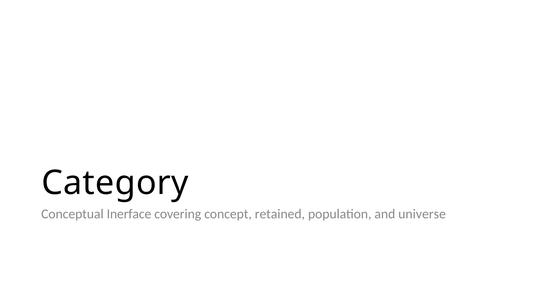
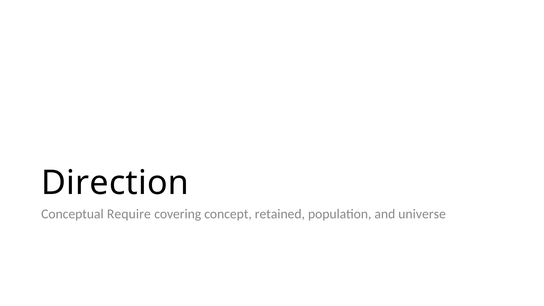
Category: Category -> Direction (115, 183)
Inerface: Inerface -> Require (129, 214)
